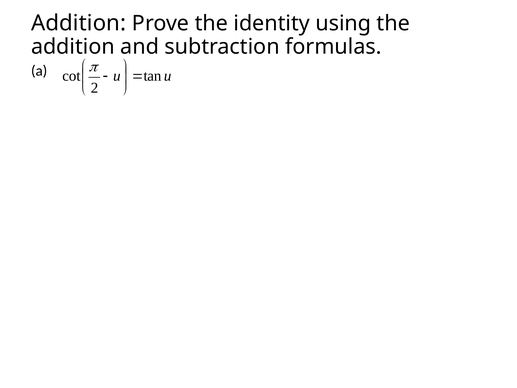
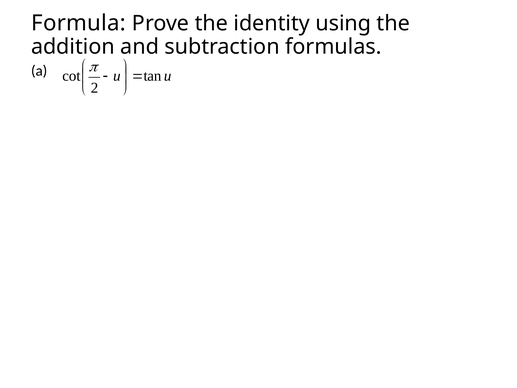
Addition: Addition -> Formula (79, 23)
